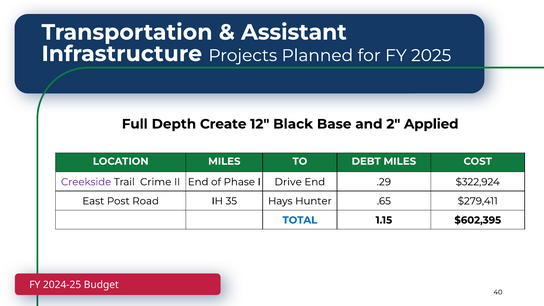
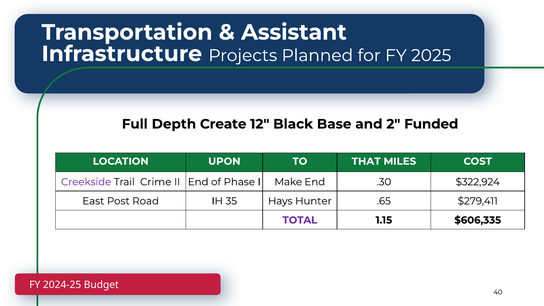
Applied: Applied -> Funded (431, 124)
LOCATION MILES: MILES -> UPON (224, 161)
DEBT: DEBT -> THAT (366, 161)
Drive: Drive -> Make (288, 182)
.29: .29 -> .30 (384, 182)
TOTAL colour: blue -> purple (300, 220)
$602,395: $602,395 -> $606,335 (478, 220)
